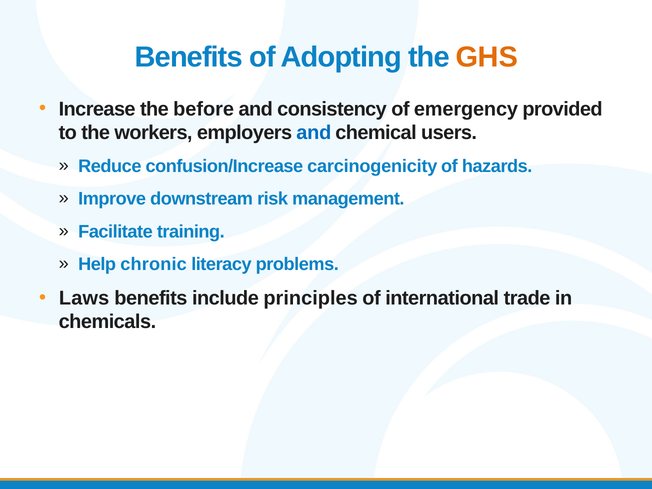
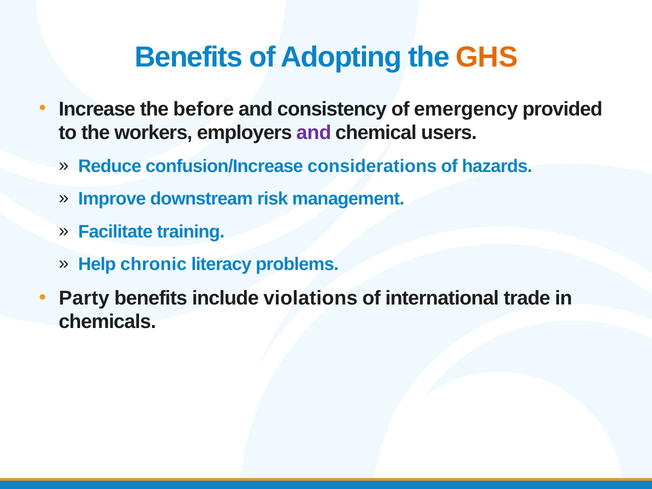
and colour: blue -> purple (314, 133)
carcinogenicity: carcinogenicity -> considerations (372, 166)
Laws: Laws -> Party (84, 298)
principles: principles -> violations (311, 298)
